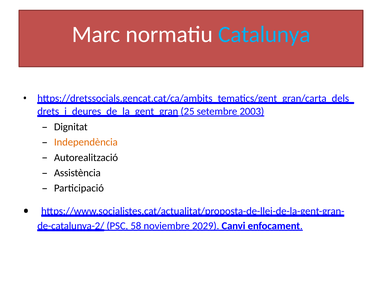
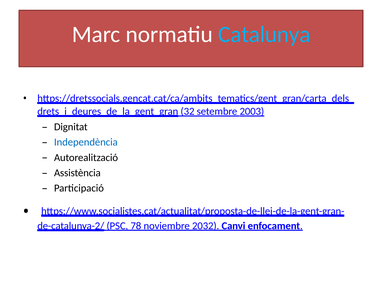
25: 25 -> 32 (187, 111)
Independència colour: orange -> blue (86, 142)
58: 58 -> 78 (136, 225)
2029: 2029 -> 2032 (206, 225)
